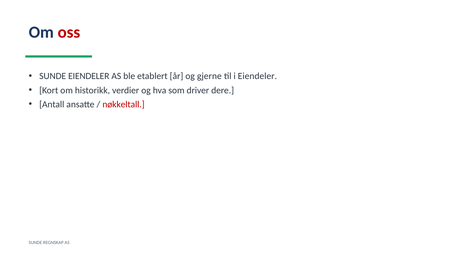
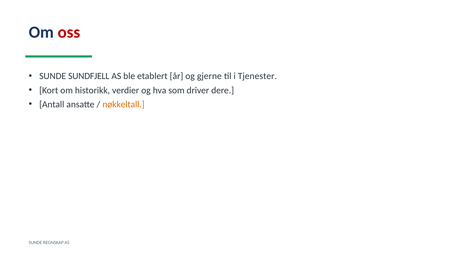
SUNDE EIENDELER: EIENDELER -> SUNDFJELL (89, 76)
i Eiendeler: Eiendeler -> Tjenester (257, 76)
nøkkeltall colour: red -> orange (124, 105)
